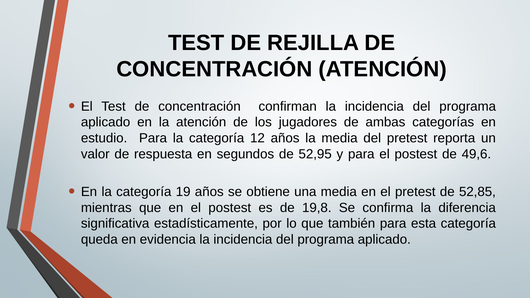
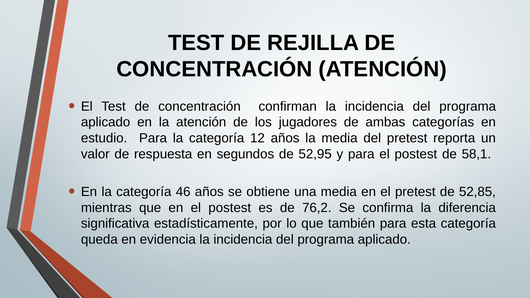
49,6: 49,6 -> 58,1 (476, 154)
19: 19 -> 46 (183, 192)
19,8: 19,8 -> 76,2 (317, 208)
